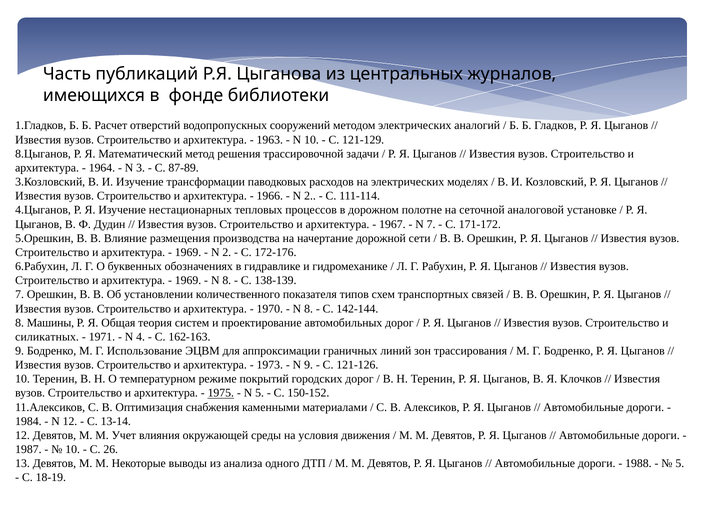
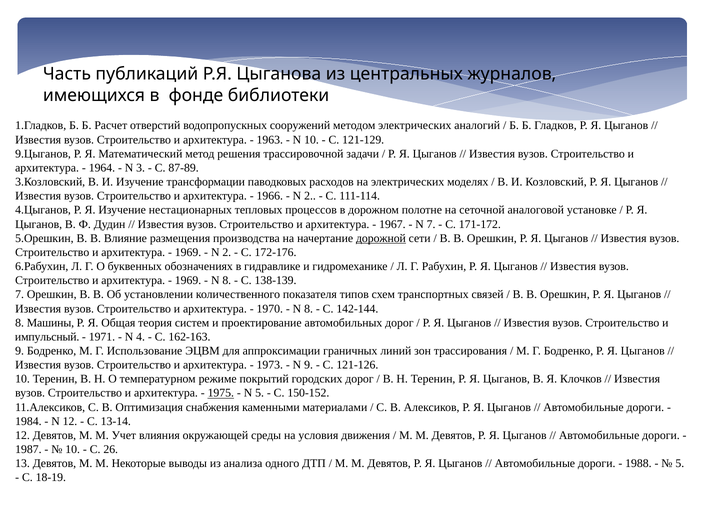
8.Цыганов: 8.Цыганов -> 9.Цыганов (43, 154)
дорожной underline: none -> present (381, 238)
силикатных: силикатных -> импульсный (47, 337)
